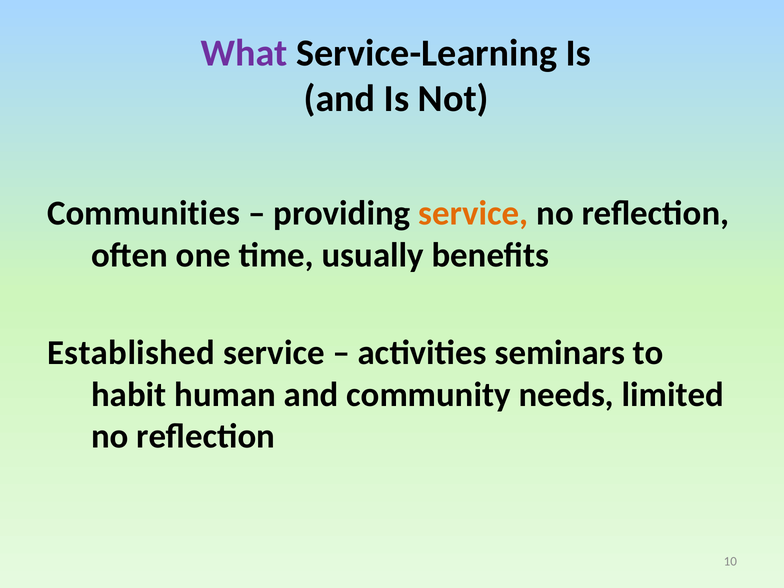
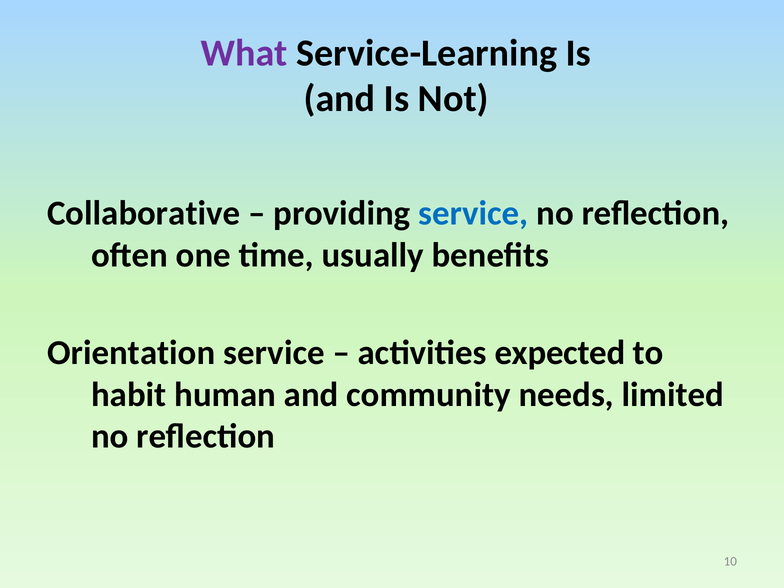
Communities: Communities -> Collaborative (144, 213)
service colour: orange -> blue (473, 213)
Established: Established -> Orientation (131, 353)
seminars: seminars -> expected (560, 353)
